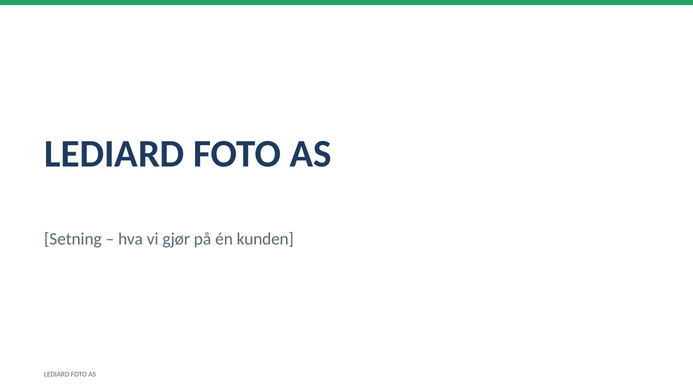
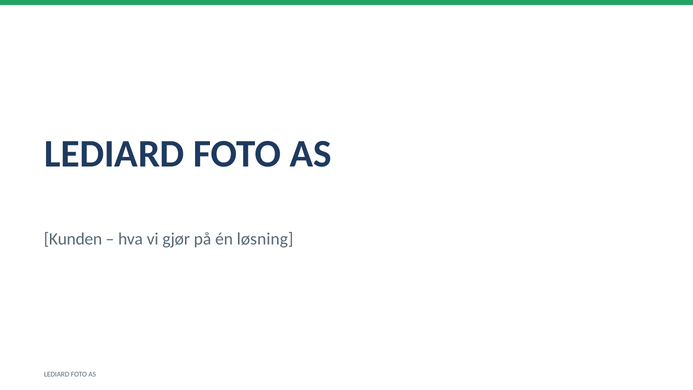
Setning: Setning -> Kunden (73, 239)
kunden: kunden -> løsning (265, 239)
